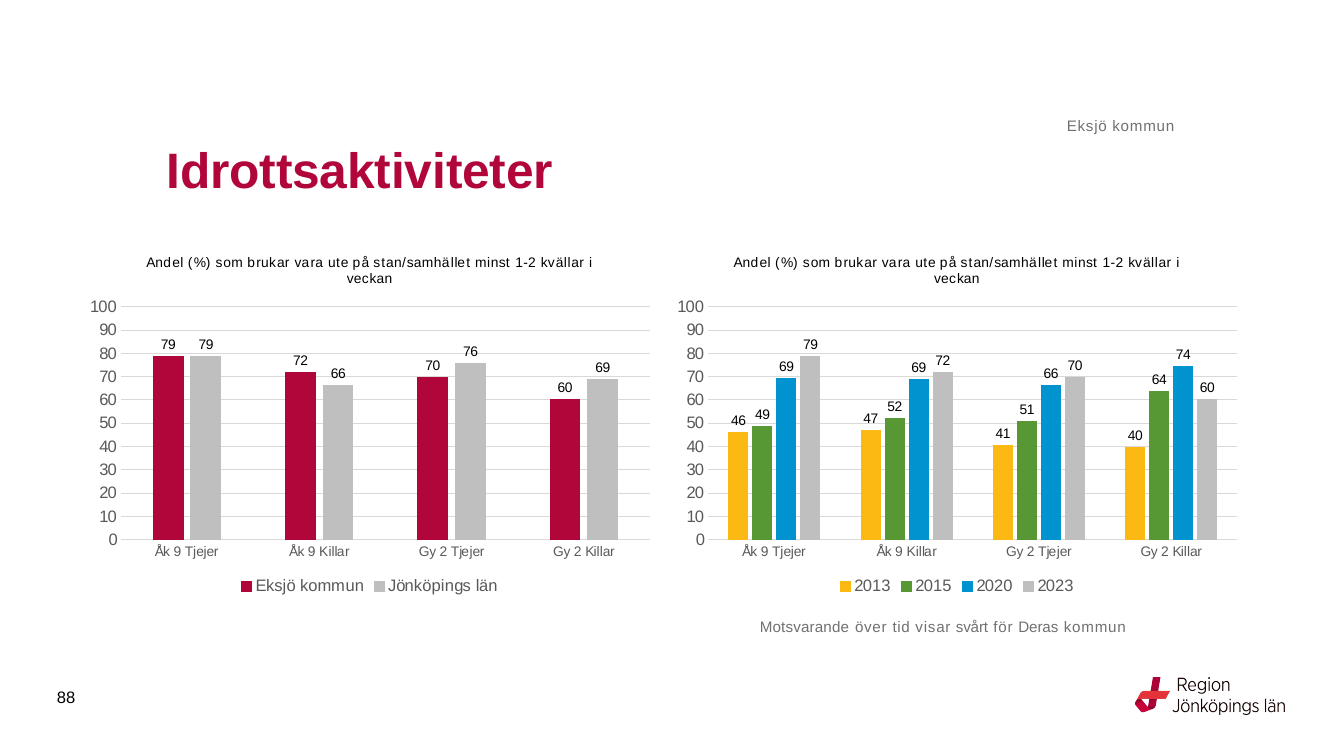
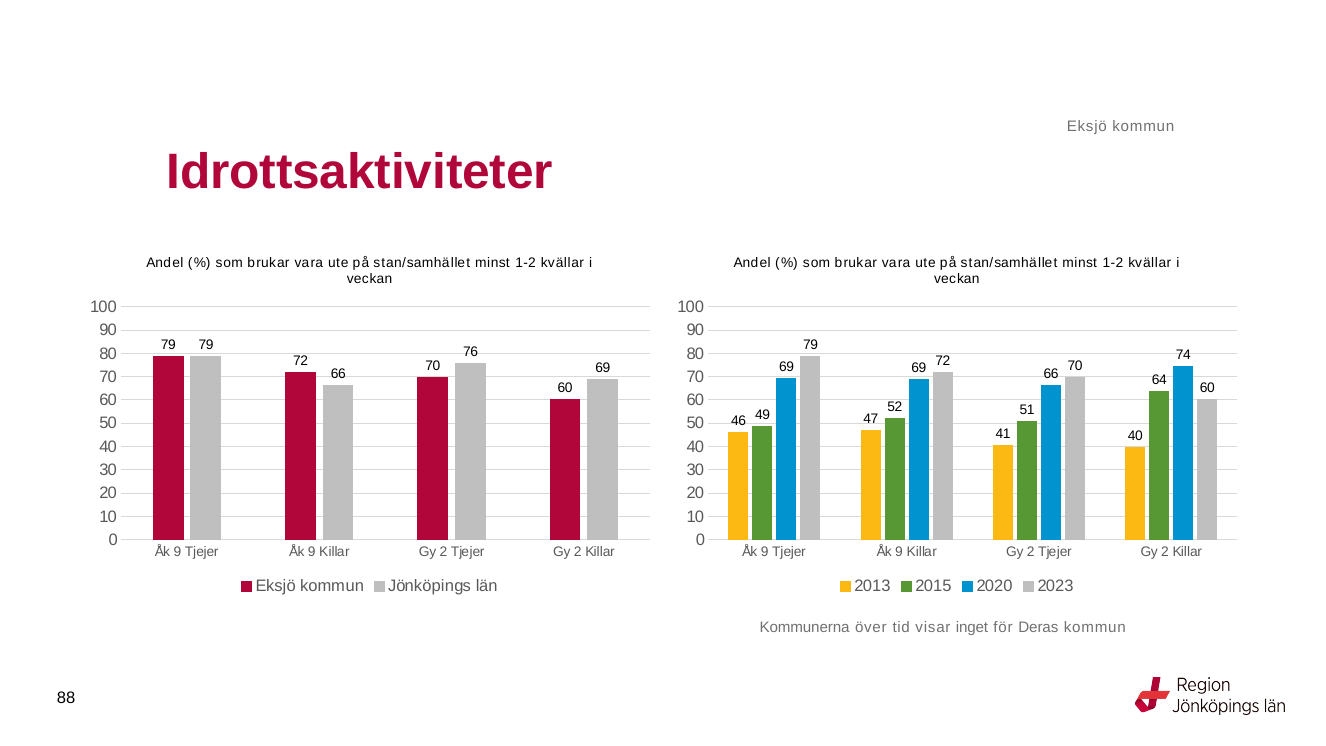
Motsvarande: Motsvarande -> Kommunerna (805, 627)
svårt: svårt -> inget (972, 627)
